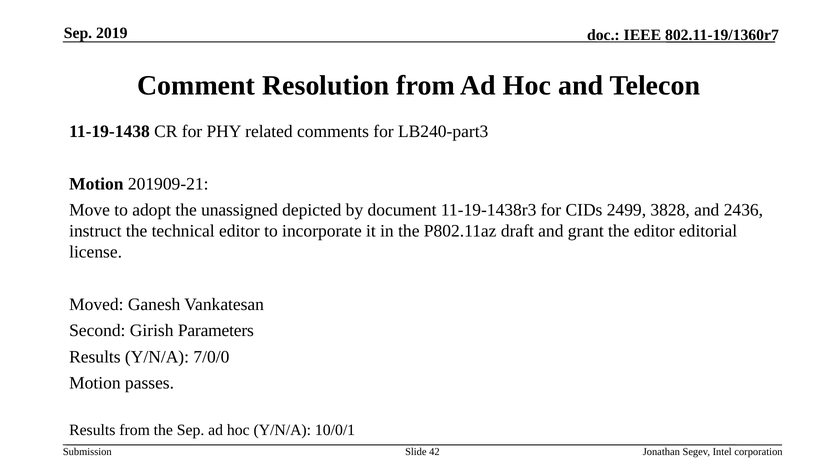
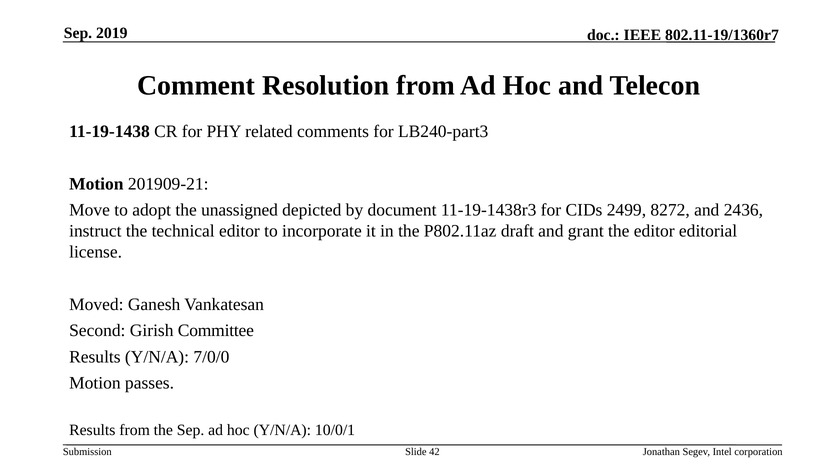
3828: 3828 -> 8272 (670, 210)
Parameters: Parameters -> Committee (216, 331)
